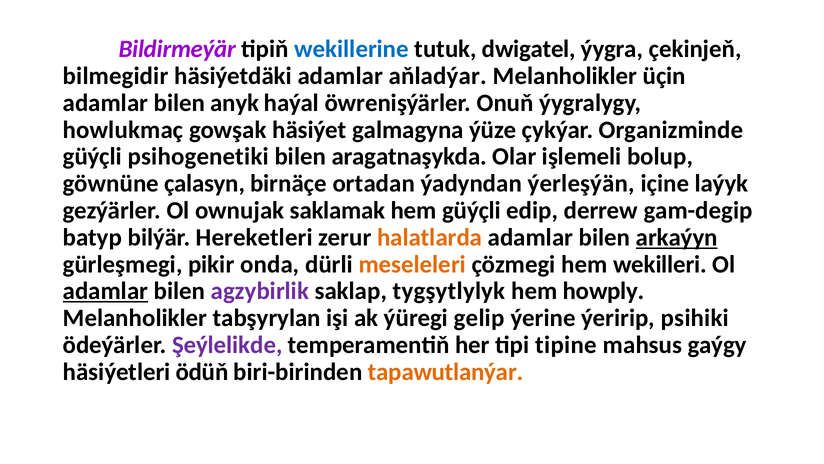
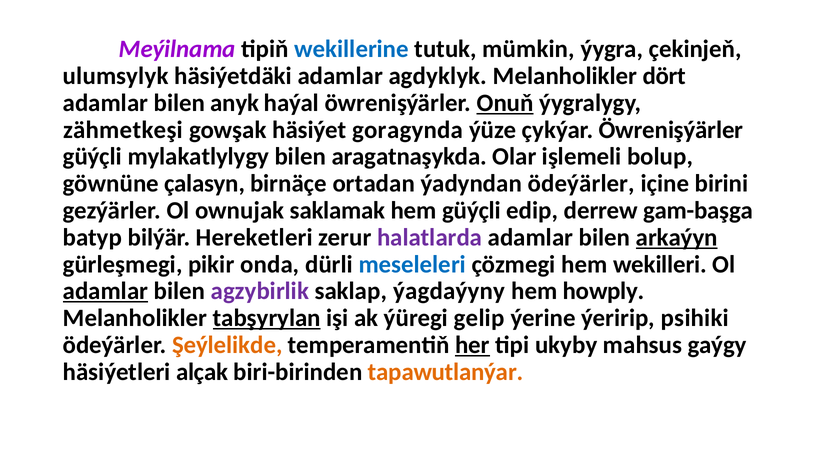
Bildirmeýär: Bildirmeýär -> Meýilnama (177, 49)
dwigatel: dwigatel -> mümkin (529, 49)
bilmegidir: bilmegidir -> ulumsylyk (116, 76)
aňladýar: aňladýar -> agdyklyk (438, 76)
üçin: üçin -> dört (664, 76)
Onuň underline: none -> present (505, 103)
howlukmaç: howlukmaç -> zähmetkeşi (123, 130)
galmagyna: galmagyna -> goragynda (408, 130)
çykýar Organizminde: Organizminde -> Öwrenişýärler (671, 130)
psihogenetiki: psihogenetiki -> mylakatlylygy (198, 157)
ýadyndan ýerleşýän: ýerleşýän -> ödeýärler (581, 183)
laýyk: laýyk -> birini (722, 183)
gam-degip: gam-degip -> gam-başga (698, 210)
halatlarda colour: orange -> purple (430, 237)
meseleleri colour: orange -> blue (412, 264)
tygşytlylyk: tygşytlylyk -> ýagdaýyny (449, 291)
tabşyrylan underline: none -> present (267, 318)
Şeýlelikde colour: purple -> orange (227, 345)
her underline: none -> present (472, 345)
tipine: tipine -> ukyby (566, 345)
ödüň: ödüň -> alçak (202, 372)
